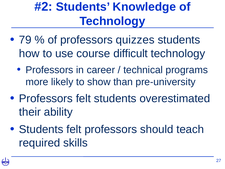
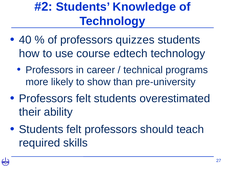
79: 79 -> 40 (25, 40)
difficult: difficult -> edtech (130, 53)
